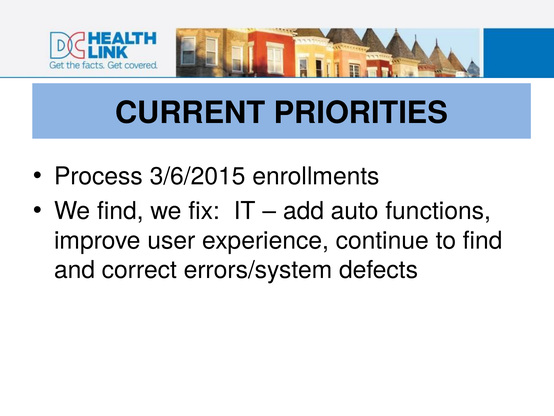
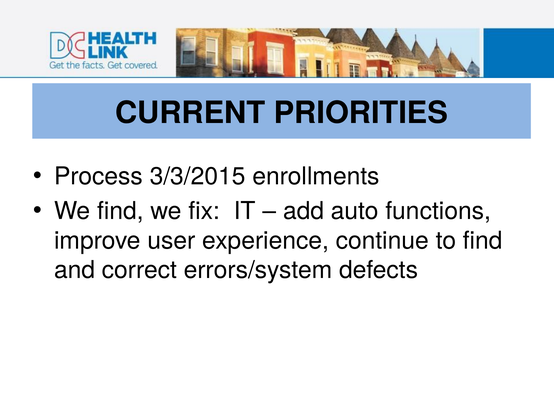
3/6/2015: 3/6/2015 -> 3/3/2015 (198, 176)
